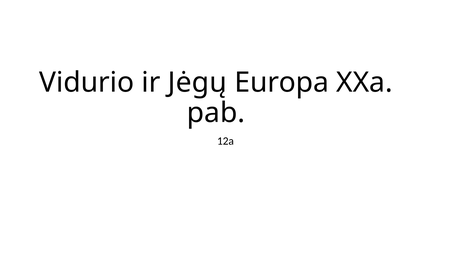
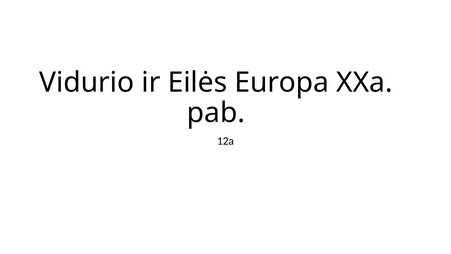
Jėgų: Jėgų -> Eilės (197, 82)
